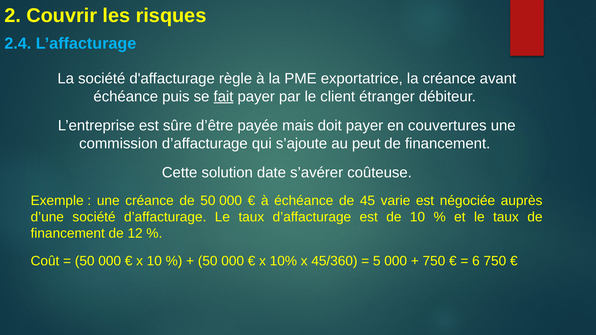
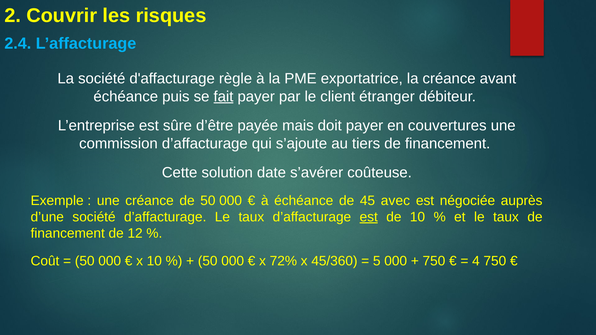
peut: peut -> tiers (366, 144)
varie: varie -> avec (395, 201)
est underline: none -> present (369, 217)
10%: 10% -> 72% (283, 261)
6: 6 -> 4 (476, 261)
